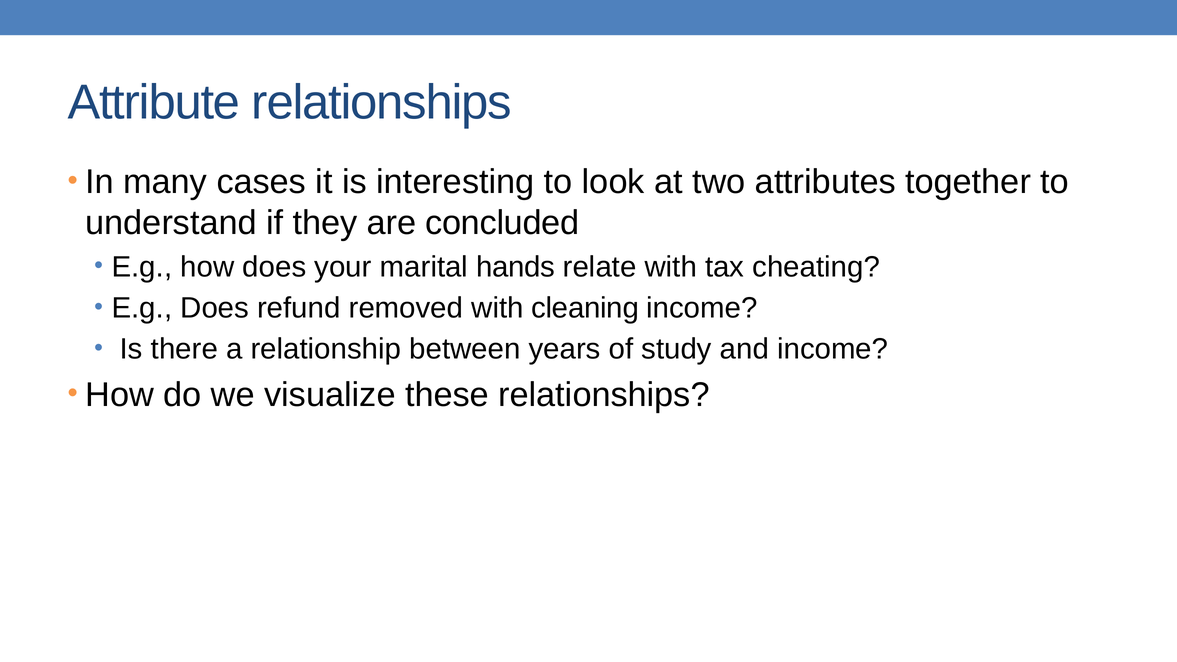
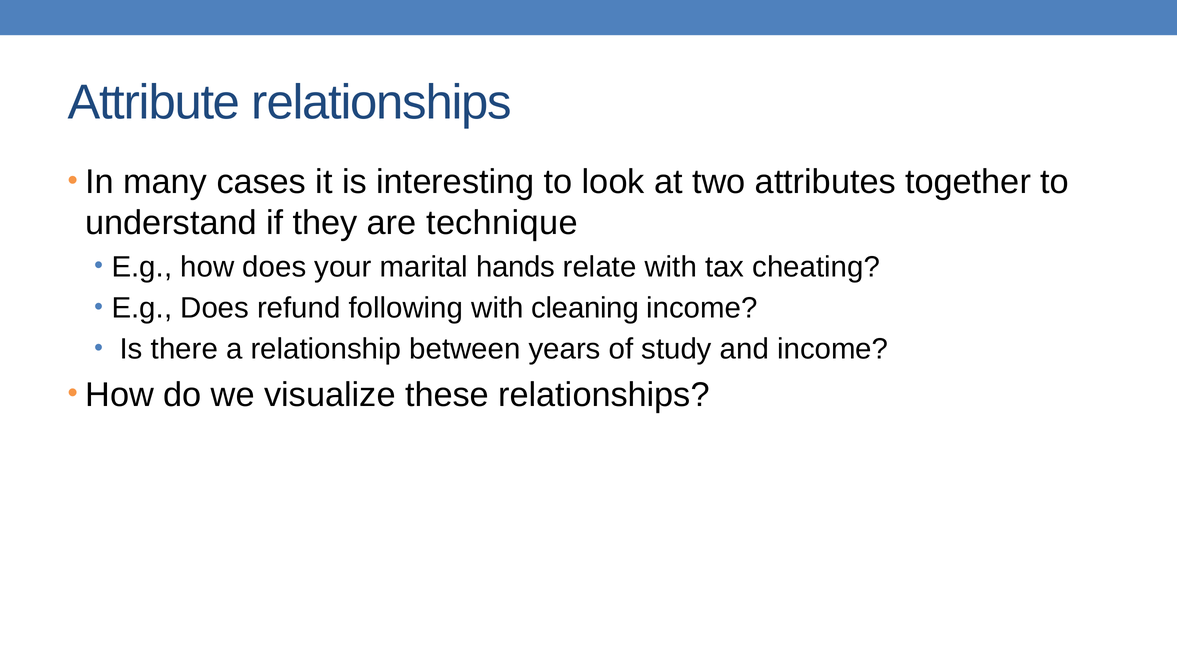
concluded: concluded -> technique (502, 223)
removed: removed -> following (406, 308)
